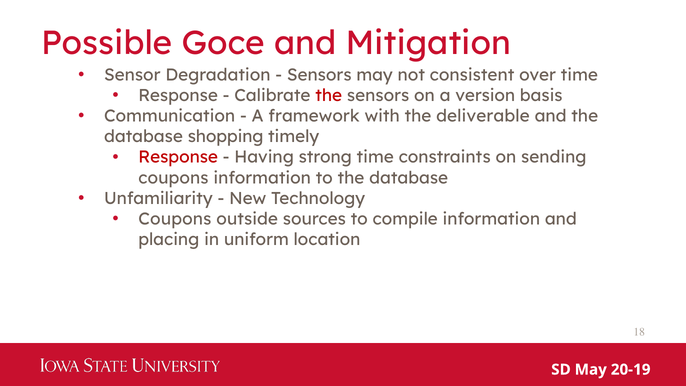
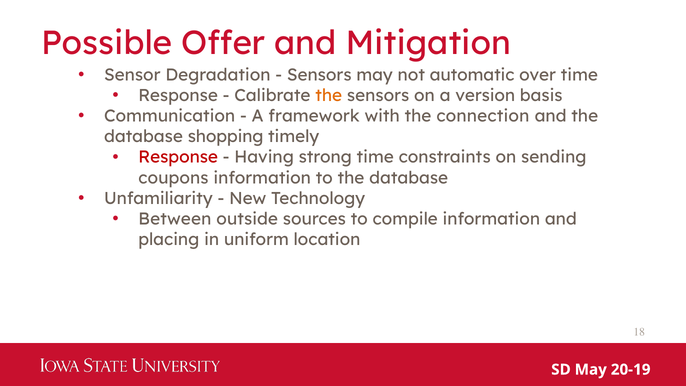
Goce: Goce -> Offer (223, 43)
consistent: consistent -> automatic (472, 75)
the colour: red -> orange (329, 96)
deliverable: deliverable -> connection (483, 116)
Coupons: Coupons -> Between (175, 219)
